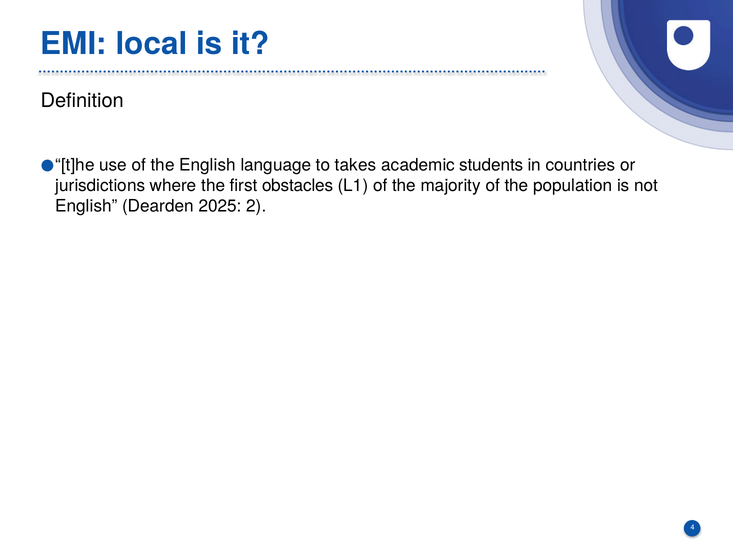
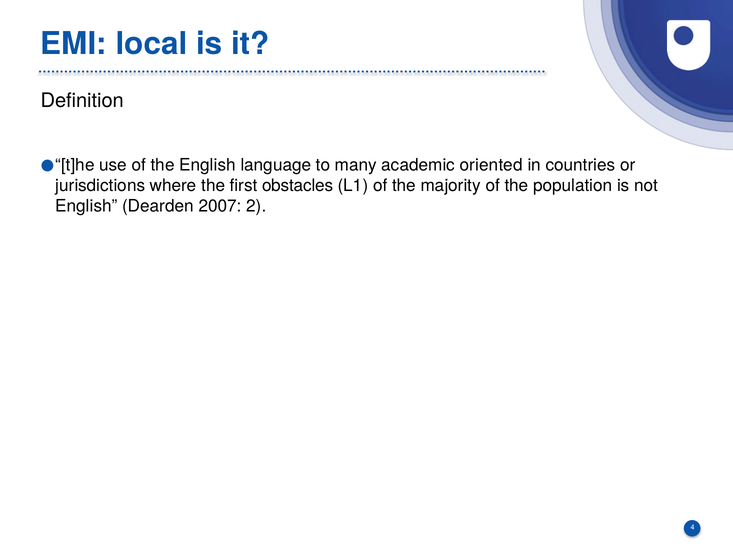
takes: takes -> many (356, 165)
students: students -> oriented (491, 165)
2025: 2025 -> 2007 (220, 206)
